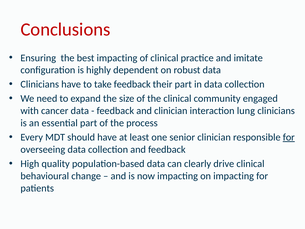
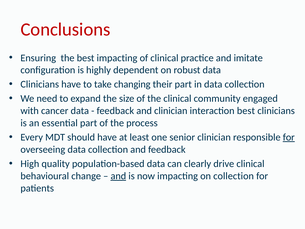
take feedback: feedback -> changing (132, 84)
interaction lung: lung -> best (246, 111)
and underline: none -> present (118, 176)
on impacting: impacting -> collection (234, 176)
